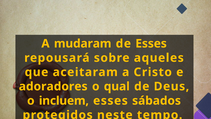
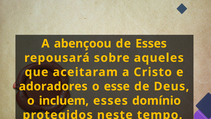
mudaram: mudaram -> abençoou (83, 43)
qual: qual -> esse (117, 86)
sábados: sábados -> domínio (157, 100)
